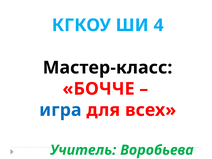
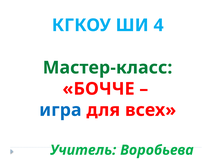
Мастер-класс colour: black -> green (108, 68)
